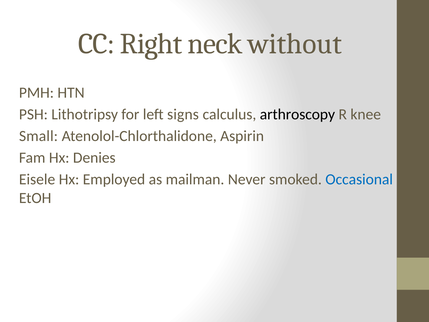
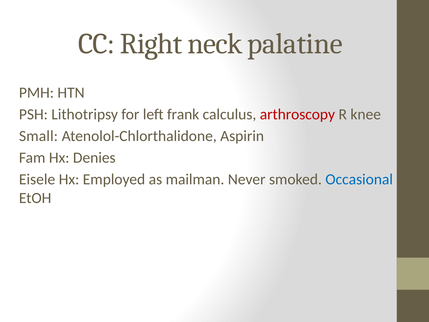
without: without -> palatine (295, 44)
signs: signs -> frank (183, 114)
arthroscopy colour: black -> red (297, 114)
